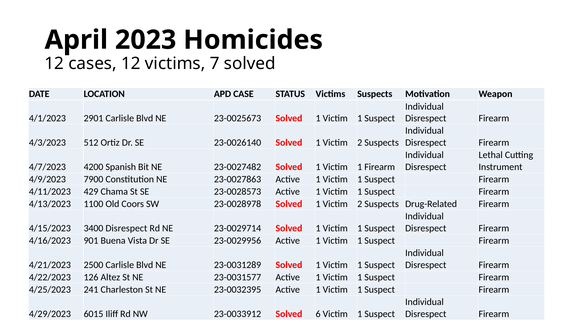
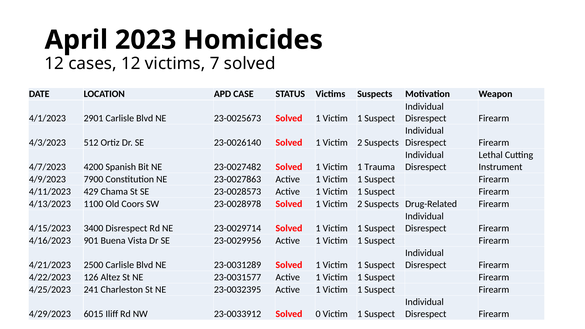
1 Firearm: Firearm -> Trauma (380, 167)
6: 6 -> 0 (318, 314)
